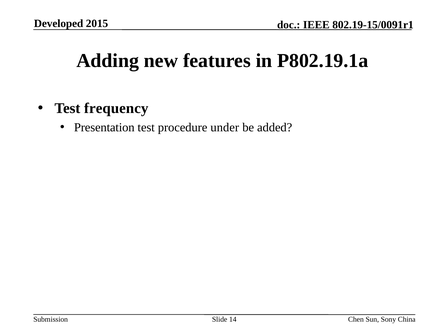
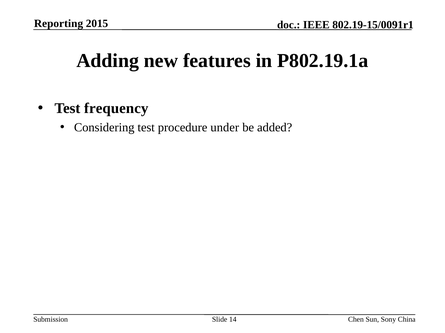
Developed: Developed -> Reporting (59, 24)
Presentation: Presentation -> Considering (104, 128)
